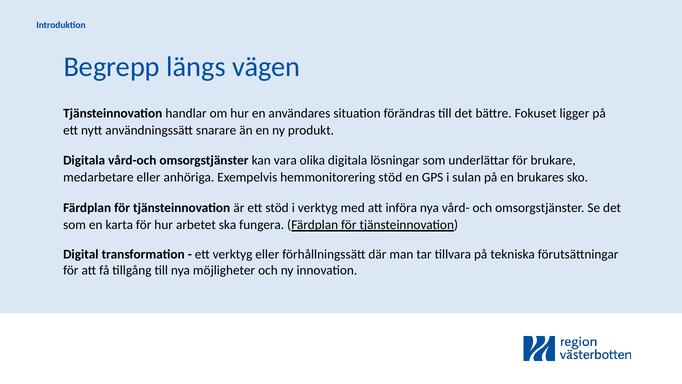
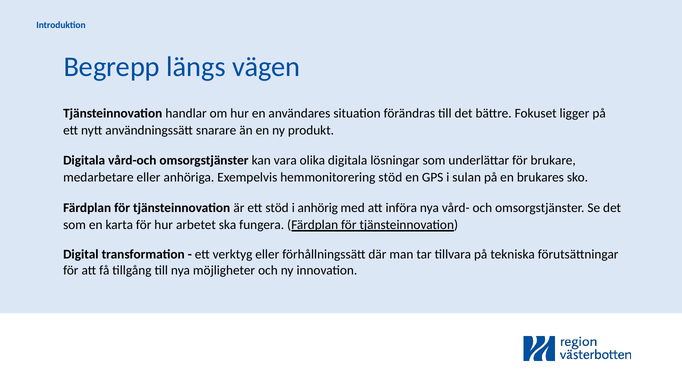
i verktyg: verktyg -> anhörig (318, 208)
